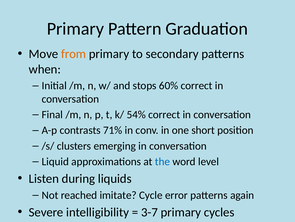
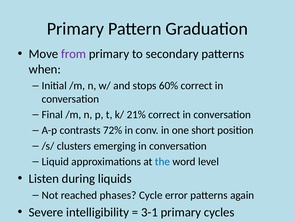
from colour: orange -> purple (74, 54)
54%: 54% -> 21% (136, 114)
71%: 71% -> 72% (113, 130)
imitate: imitate -> phases (118, 195)
3-7: 3-7 -> 3-1 (149, 212)
